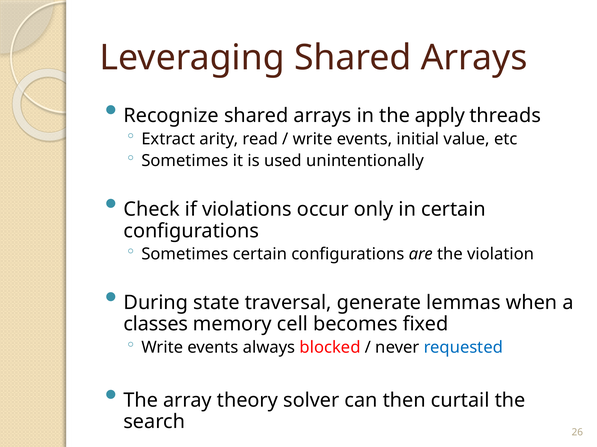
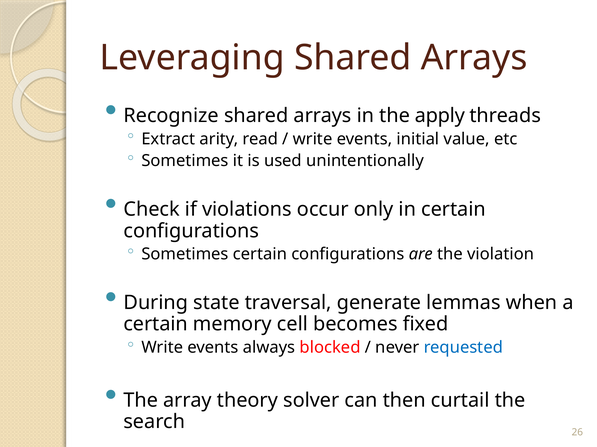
classes: classes -> certain (156, 325)
